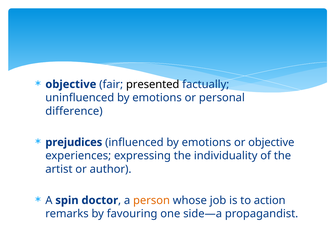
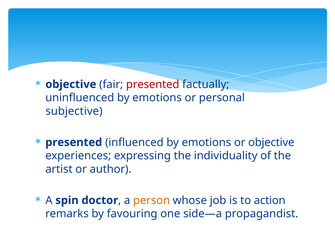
presented colour: black -> red (153, 84)
difference: difference -> subjective (74, 111)
prejudices: prejudices -> presented (74, 142)
